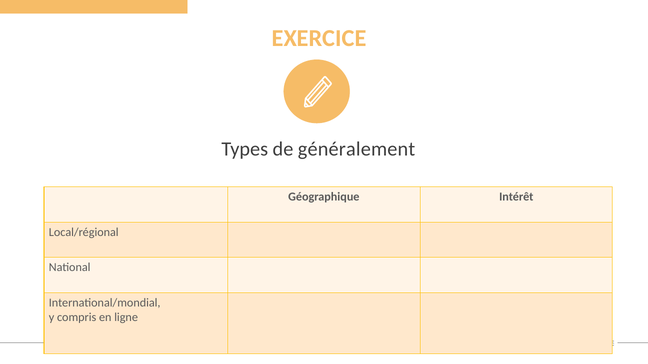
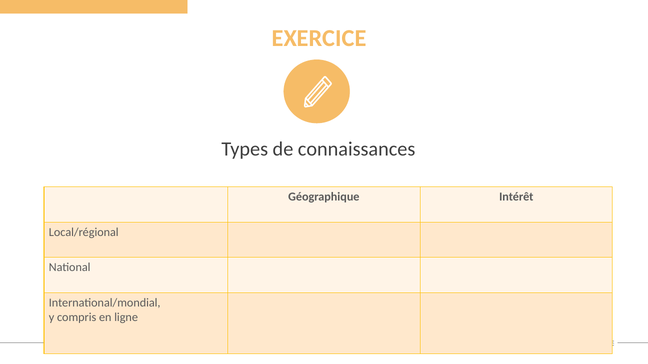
généralement: généralement -> connaissances (357, 149)
